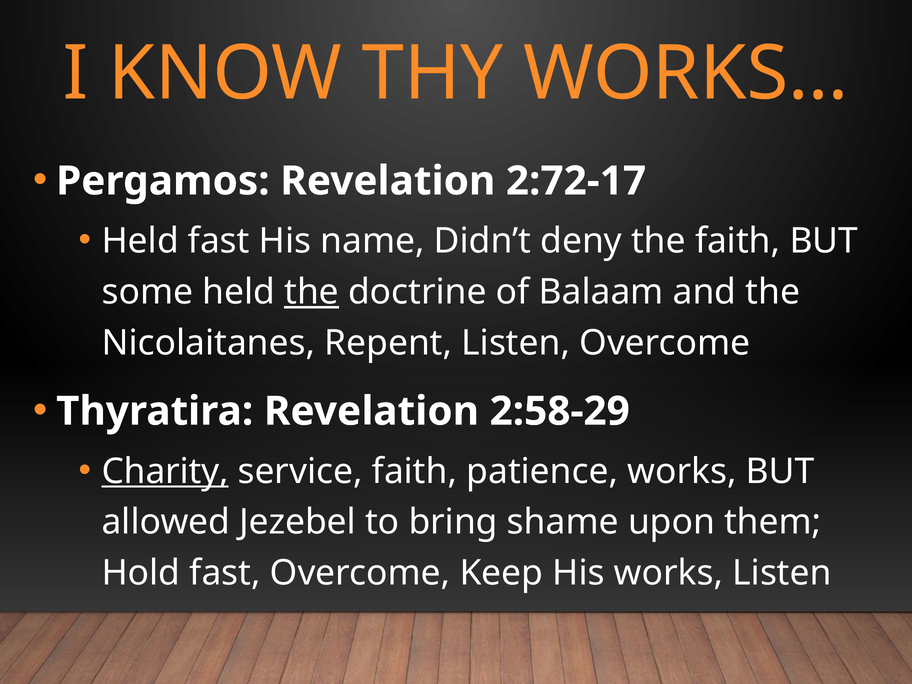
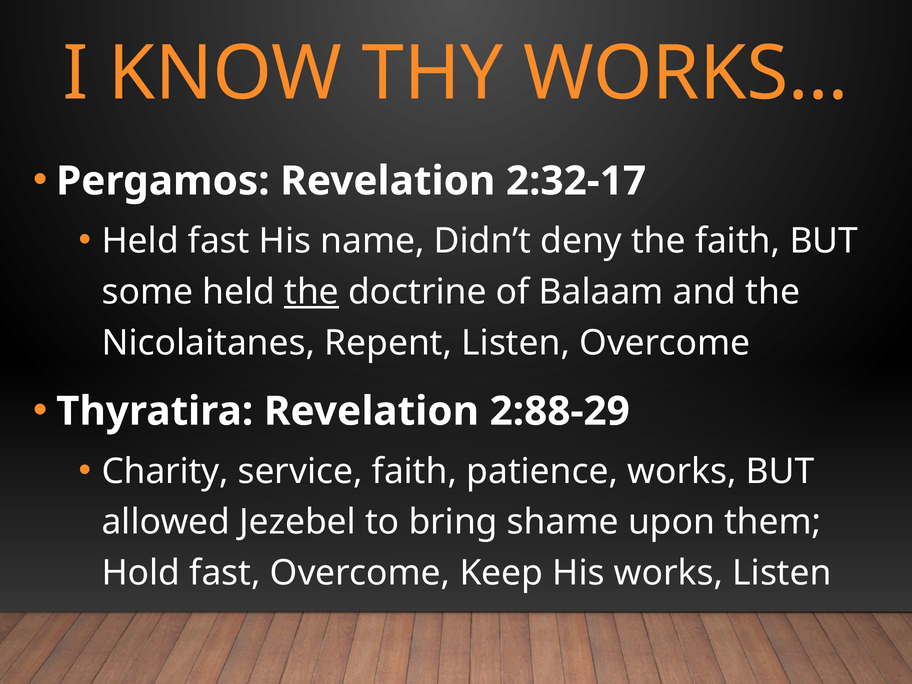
2:72-17: 2:72-17 -> 2:32-17 (576, 181)
2:58-29: 2:58-29 -> 2:88-29 (560, 411)
Charity underline: present -> none (165, 471)
